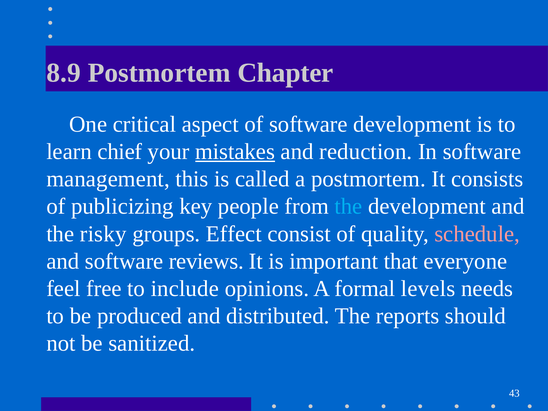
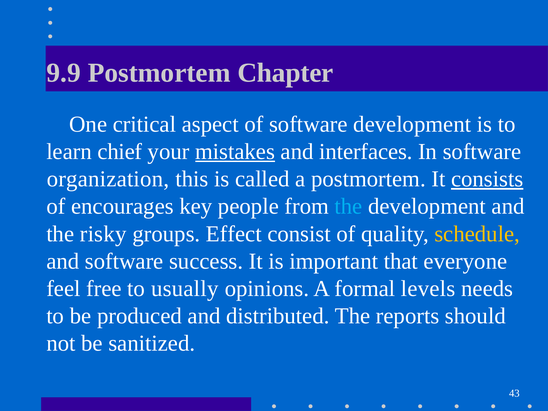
8.9: 8.9 -> 9.9 (64, 73)
reduction: reduction -> interfaces (366, 152)
management: management -> organization (108, 179)
consists underline: none -> present (487, 179)
publicizing: publicizing -> encourages (122, 206)
schedule colour: pink -> yellow (477, 234)
reviews: reviews -> success (206, 261)
include: include -> usually (185, 289)
